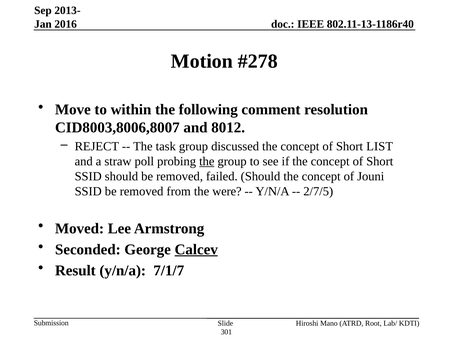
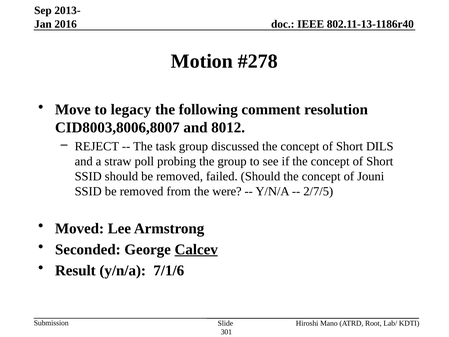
within: within -> legacy (131, 110)
LIST: LIST -> DILS (380, 146)
the underline: present -> none (207, 161)
7/1/7: 7/1/7 -> 7/1/6 (169, 270)
